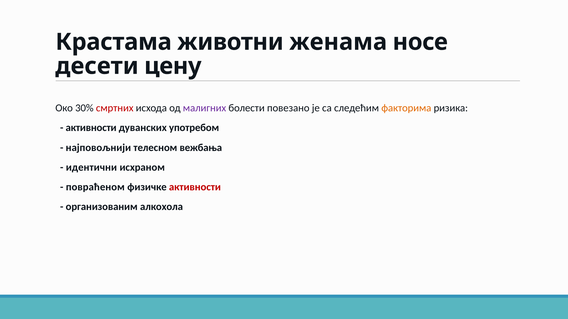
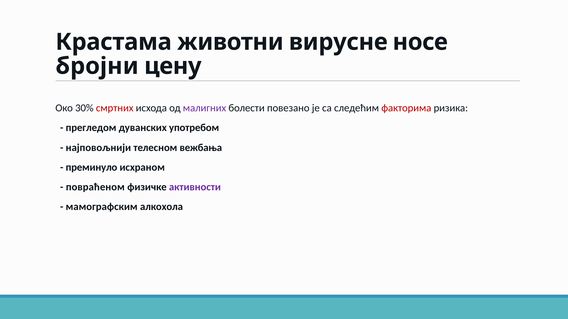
женама: женама -> вирусне (338, 42)
десети: десети -> бројни (97, 66)
факторима colour: orange -> red (406, 108)
активности: активности -> прегледом (91, 128)
идентични: идентични -> преминуло (92, 168)
активности colour: red -> purple (195, 187)
организованим: организованим -> мамографским (102, 207)
